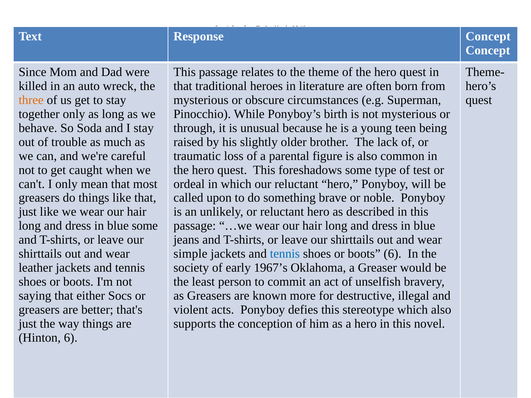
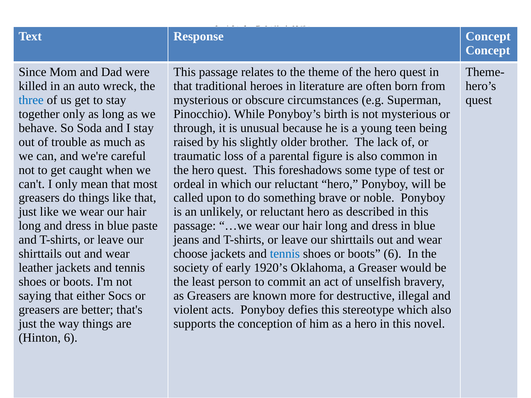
three colour: orange -> blue (31, 100)
blue some: some -> paste (145, 226)
simple: simple -> choose (191, 254)
1967’s: 1967’s -> 1920’s (271, 268)
